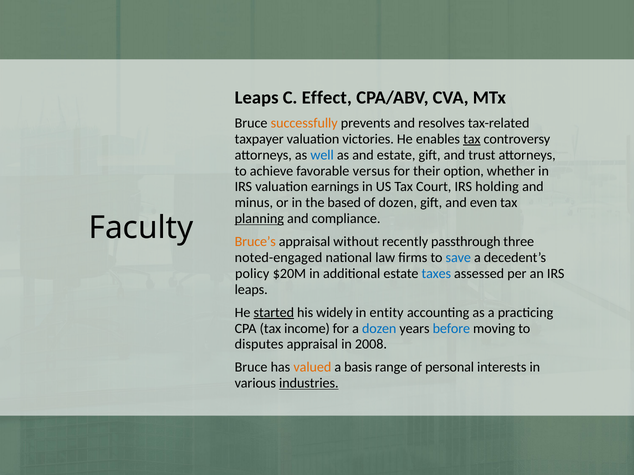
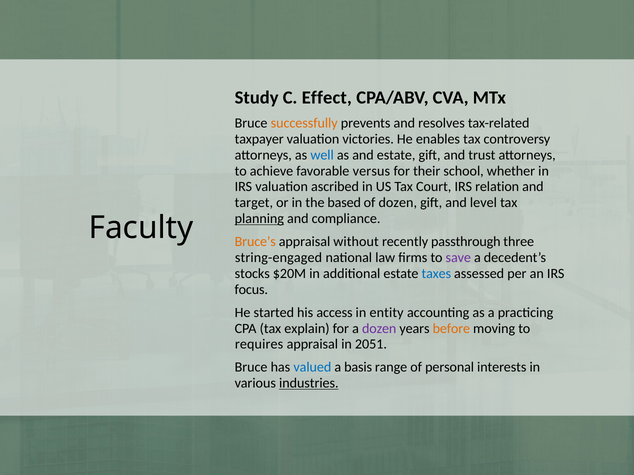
Leaps: Leaps -> Study (257, 98)
tax underline: present -> none (472, 139)
option: option -> school (464, 171)
earnings: earnings -> ascribed (335, 187)
holding: holding -> relation (497, 187)
minus: minus -> target (254, 203)
even: even -> level (483, 203)
noted-engaged: noted-engaged -> string-engaged (279, 258)
save colour: blue -> purple (458, 258)
policy: policy -> stocks (252, 274)
leaps: leaps -> focus (251, 290)
started underline: present -> none (274, 313)
widely: widely -> access (334, 313)
income: income -> explain (307, 329)
dozen colour: blue -> purple (379, 329)
before colour: blue -> orange (451, 329)
disputes: disputes -> requires (259, 345)
2008: 2008 -> 2051 (371, 345)
valued colour: orange -> blue (312, 368)
